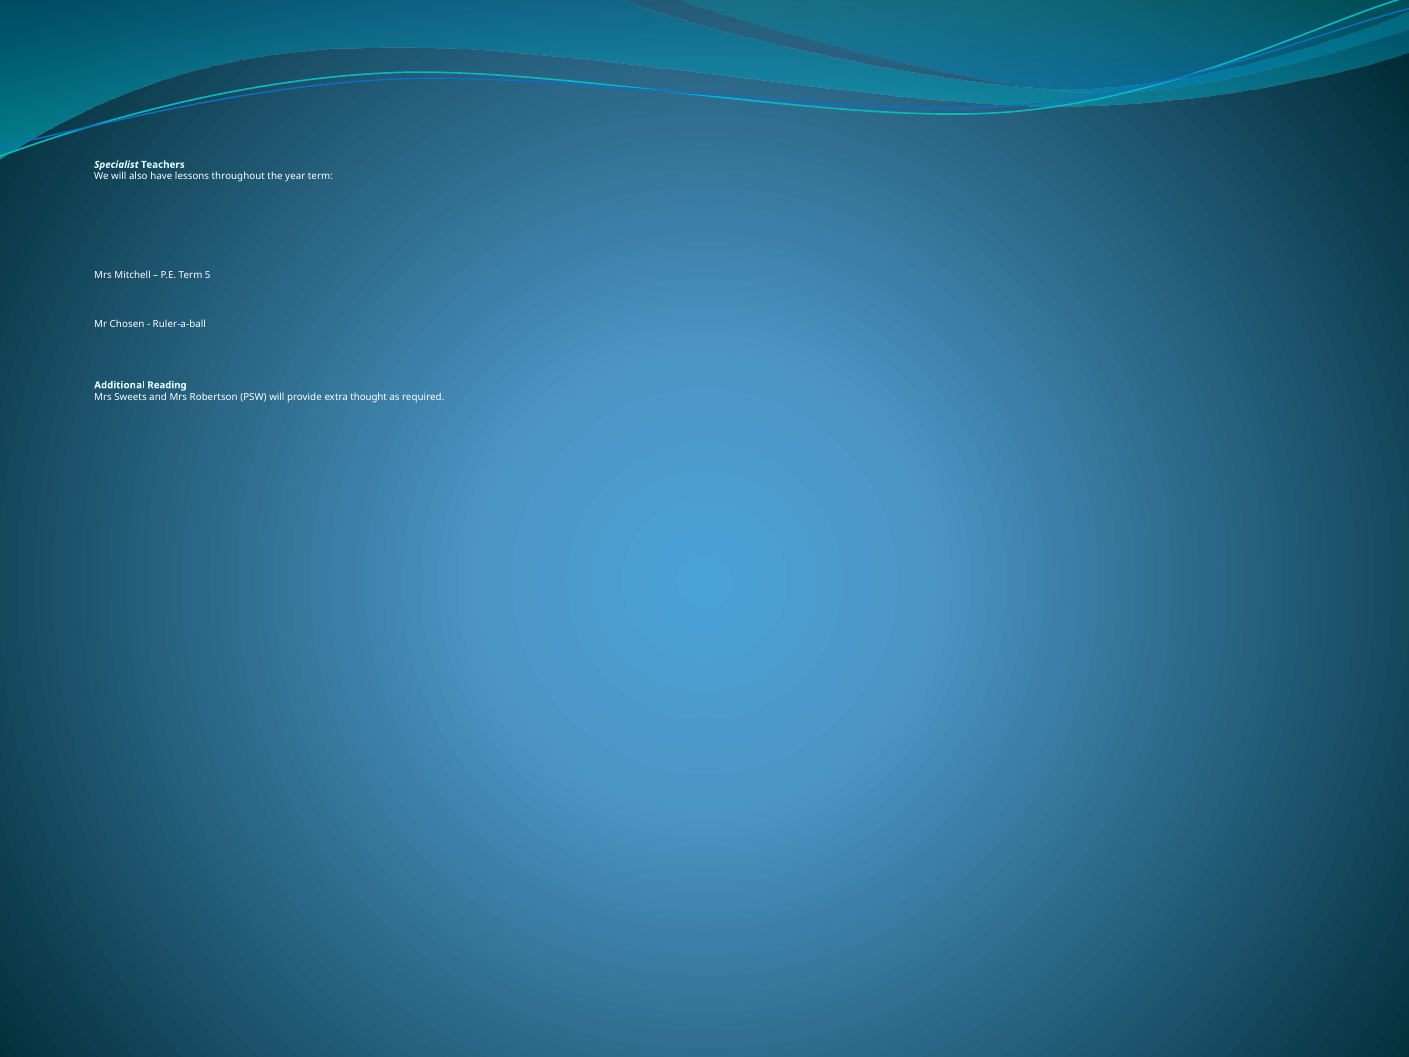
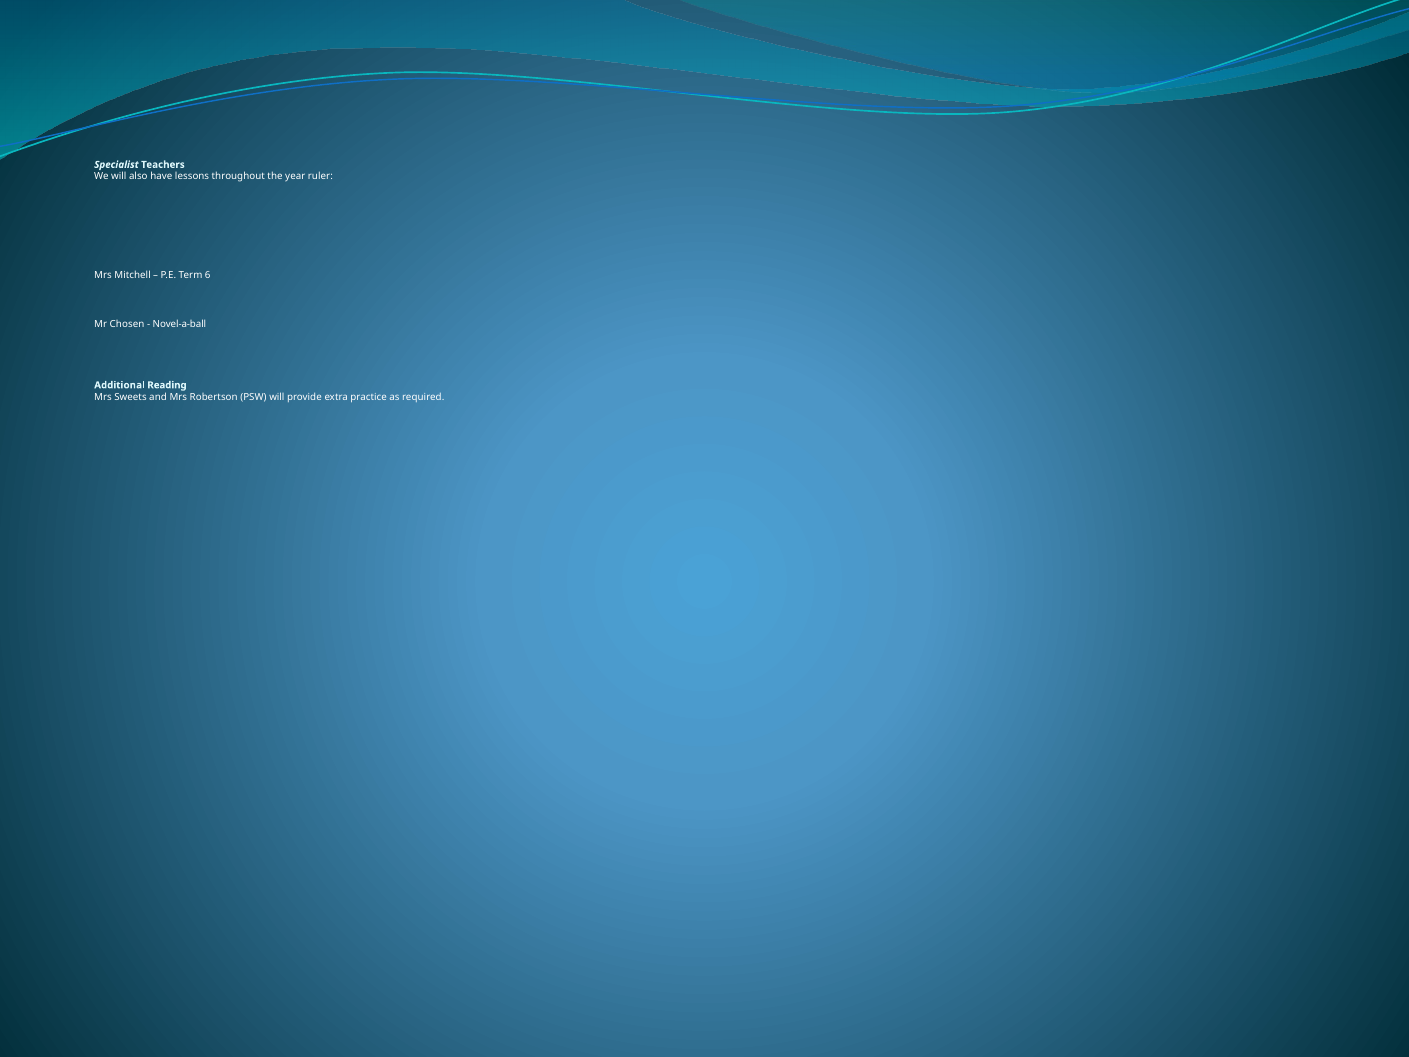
year term: term -> ruler (320, 176)
5: 5 -> 6 (208, 275)
Ruler-a-ball: Ruler-a-ball -> Novel-a-ball (179, 324)
thought: thought -> practice (369, 397)
